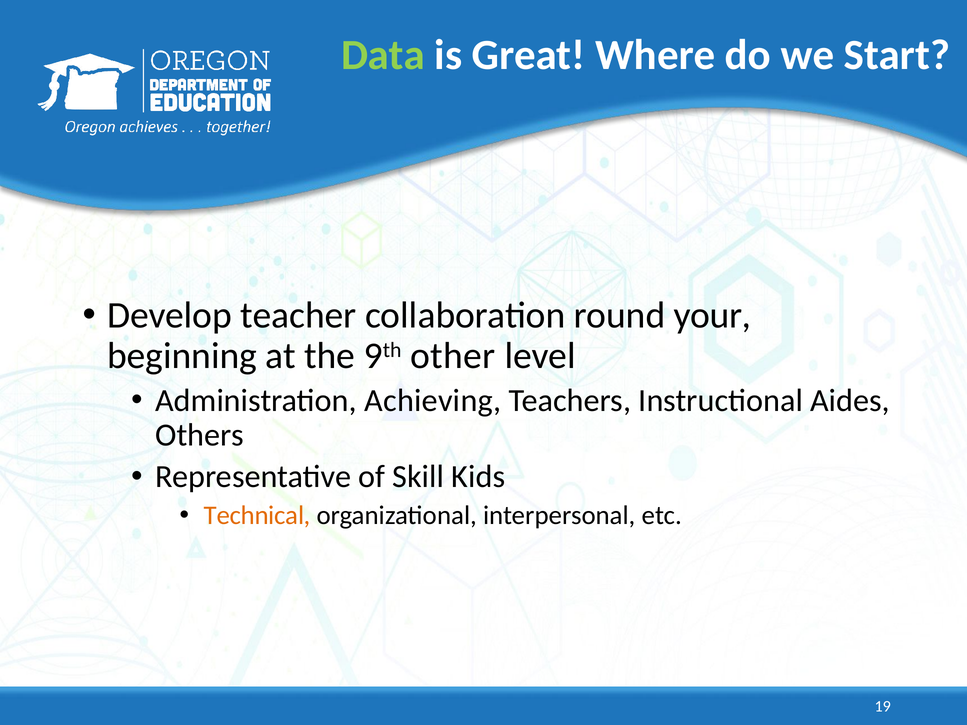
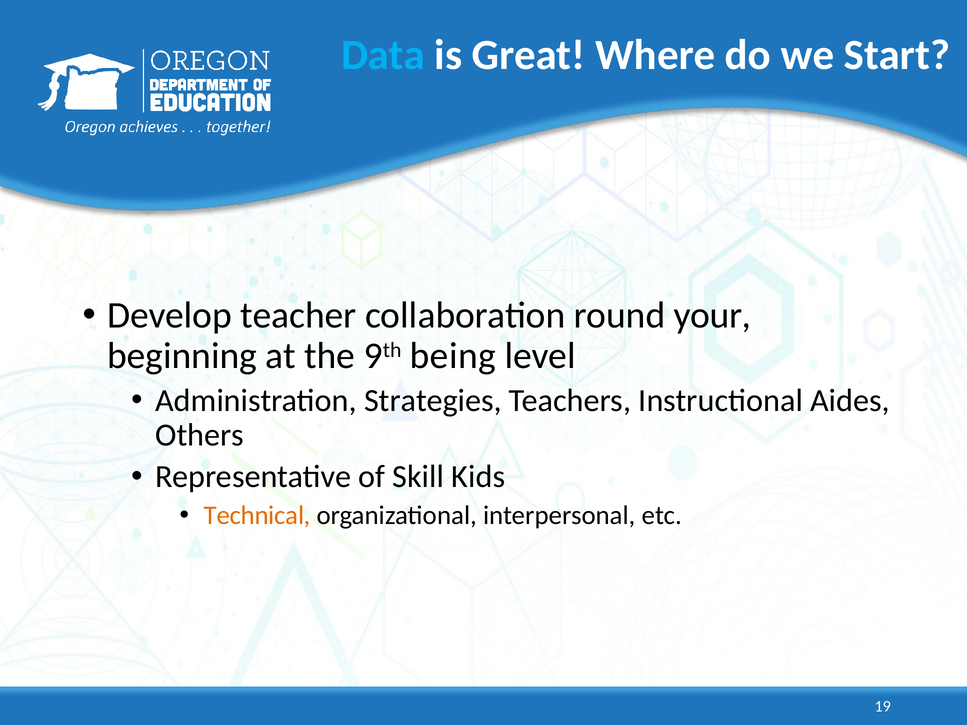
Data colour: light green -> light blue (383, 55)
other: other -> being (453, 356)
Achieving: Achieving -> Strategies (433, 401)
